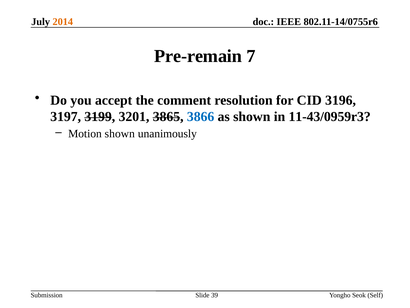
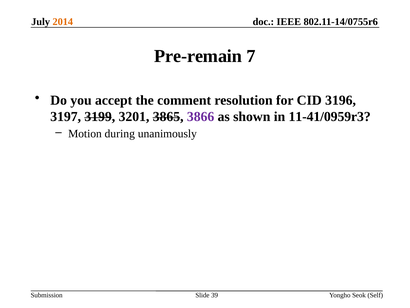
3866 colour: blue -> purple (201, 116)
11-43/0959r3: 11-43/0959r3 -> 11-41/0959r3 (330, 116)
Motion shown: shown -> during (120, 134)
